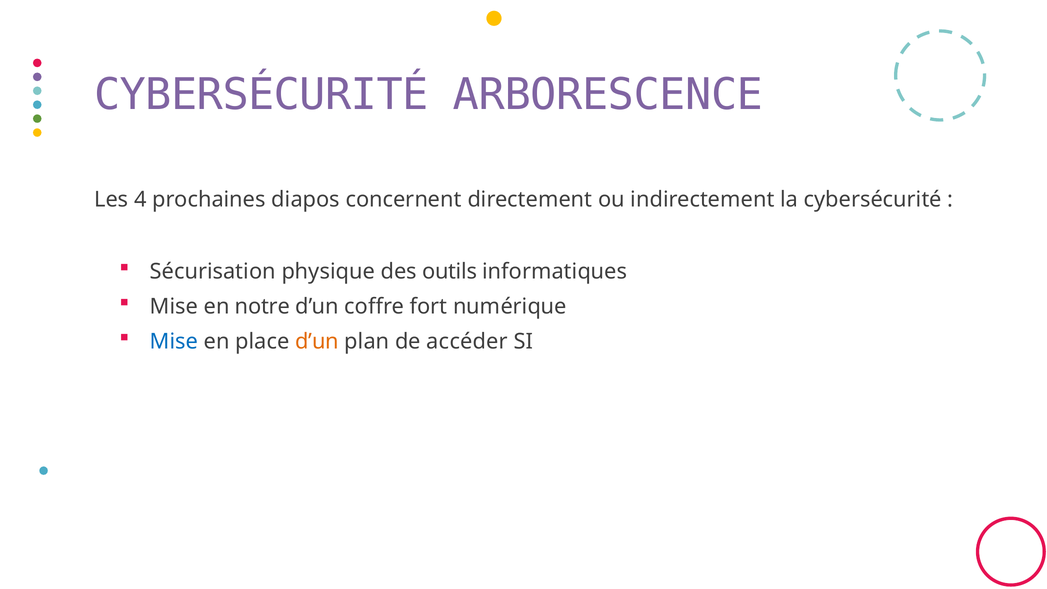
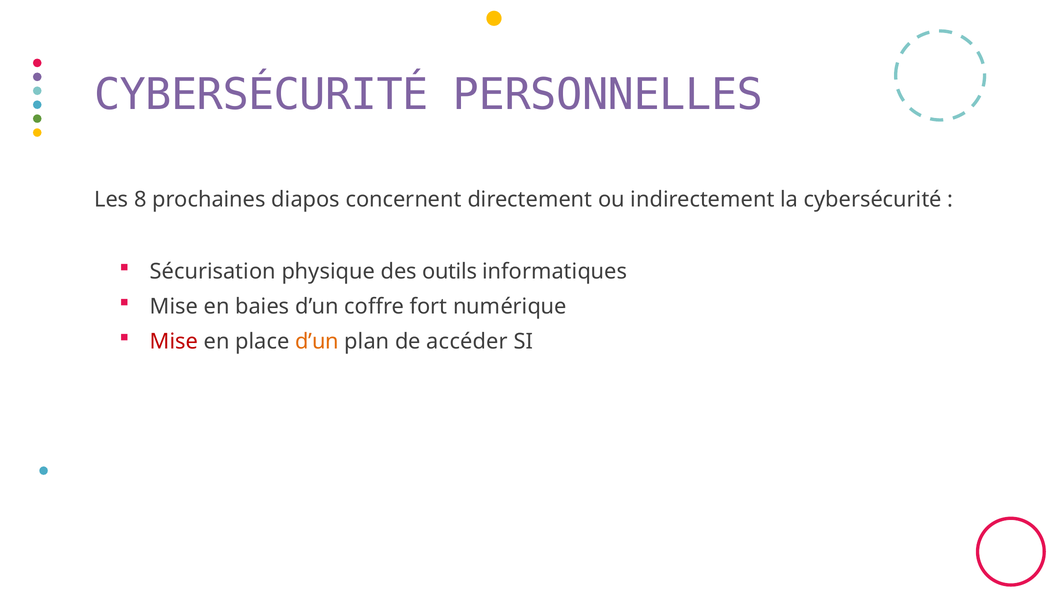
ARBORESCENCE: ARBORESCENCE -> PERSONNELLES (608, 95)
4: 4 -> 8 (140, 200)
notre: notre -> baies (262, 307)
Mise colour: blue -> red (174, 341)
